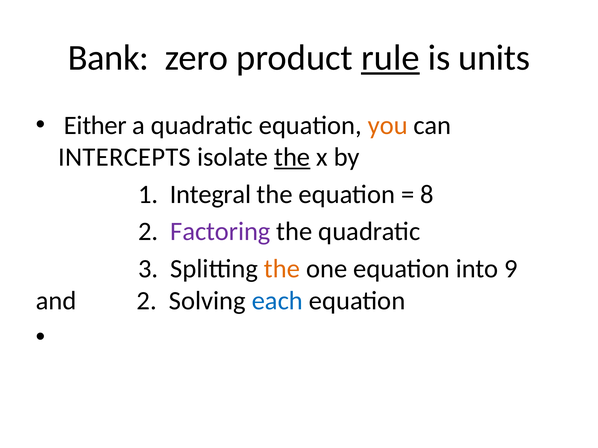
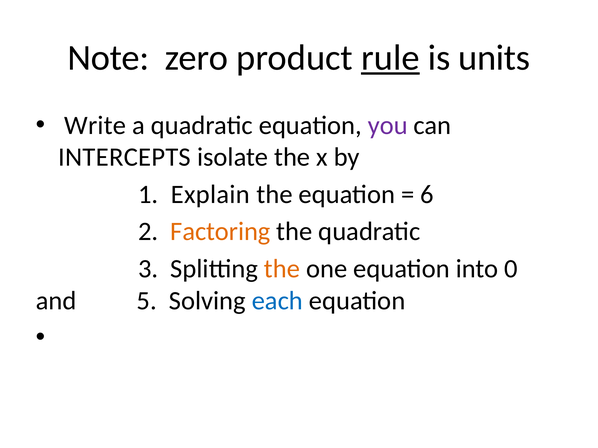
Bank: Bank -> Note (108, 58)
Either: Either -> Write (95, 125)
you colour: orange -> purple (388, 125)
the underline: present -> none (292, 157)
Integral: Integral -> Explain (210, 195)
8: 8 -> 6 (427, 195)
Factoring colour: purple -> orange (220, 232)
9: 9 -> 0 (511, 269)
and 2: 2 -> 5 (147, 301)
